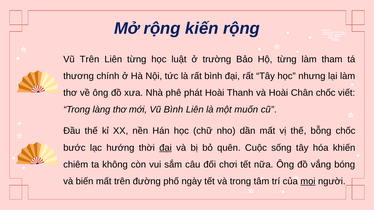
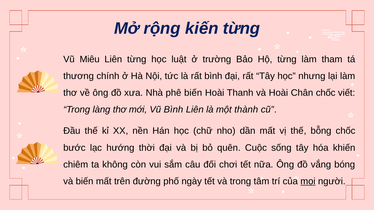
kiến rộng: rộng -> từng (242, 28)
Vũ Trên: Trên -> Miêu (90, 59)
phê phát: phát -> biến (193, 93)
muốn: muốn -> thành (246, 110)
đại underline: present -> none (166, 148)
